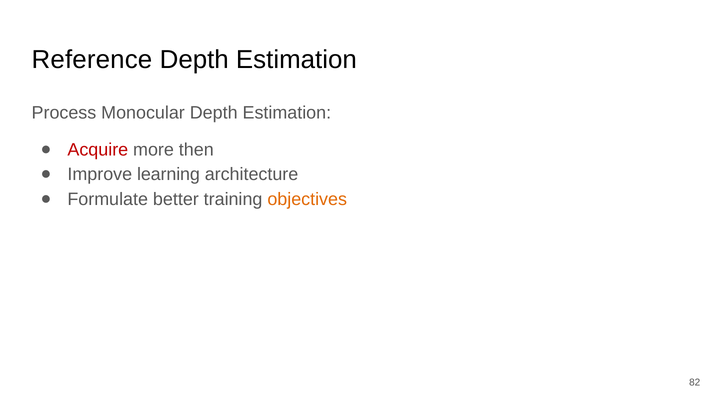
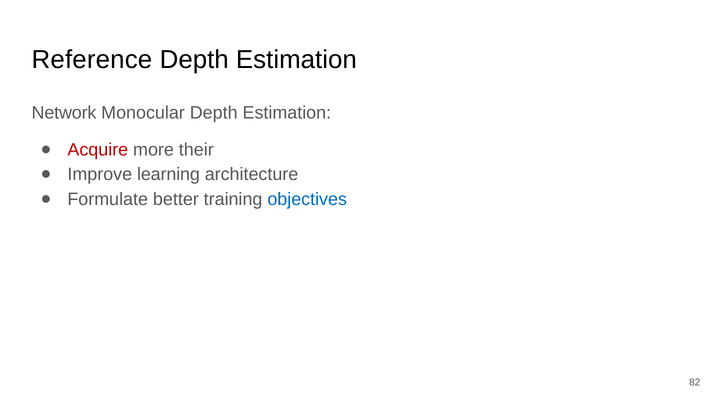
Process: Process -> Network (64, 113)
then: then -> their (196, 149)
objectives colour: orange -> blue (307, 199)
